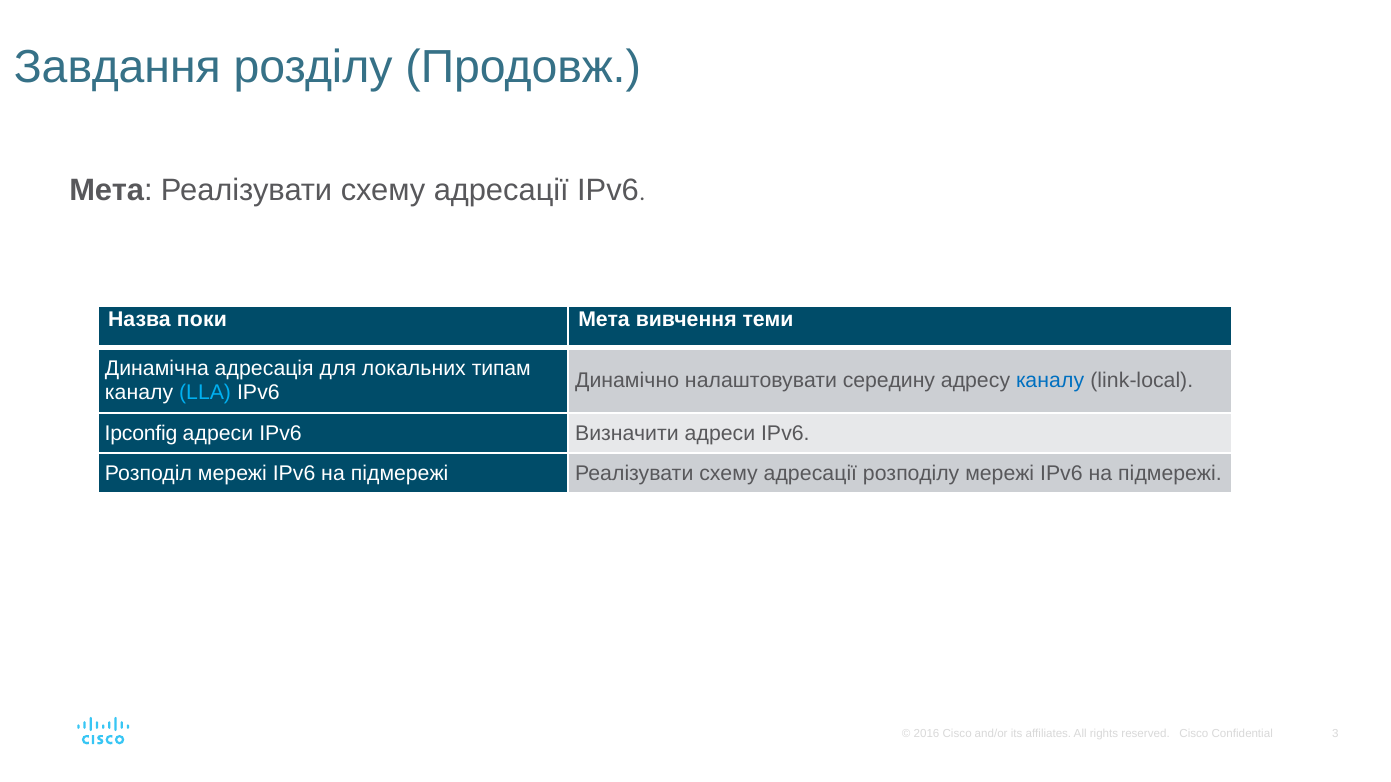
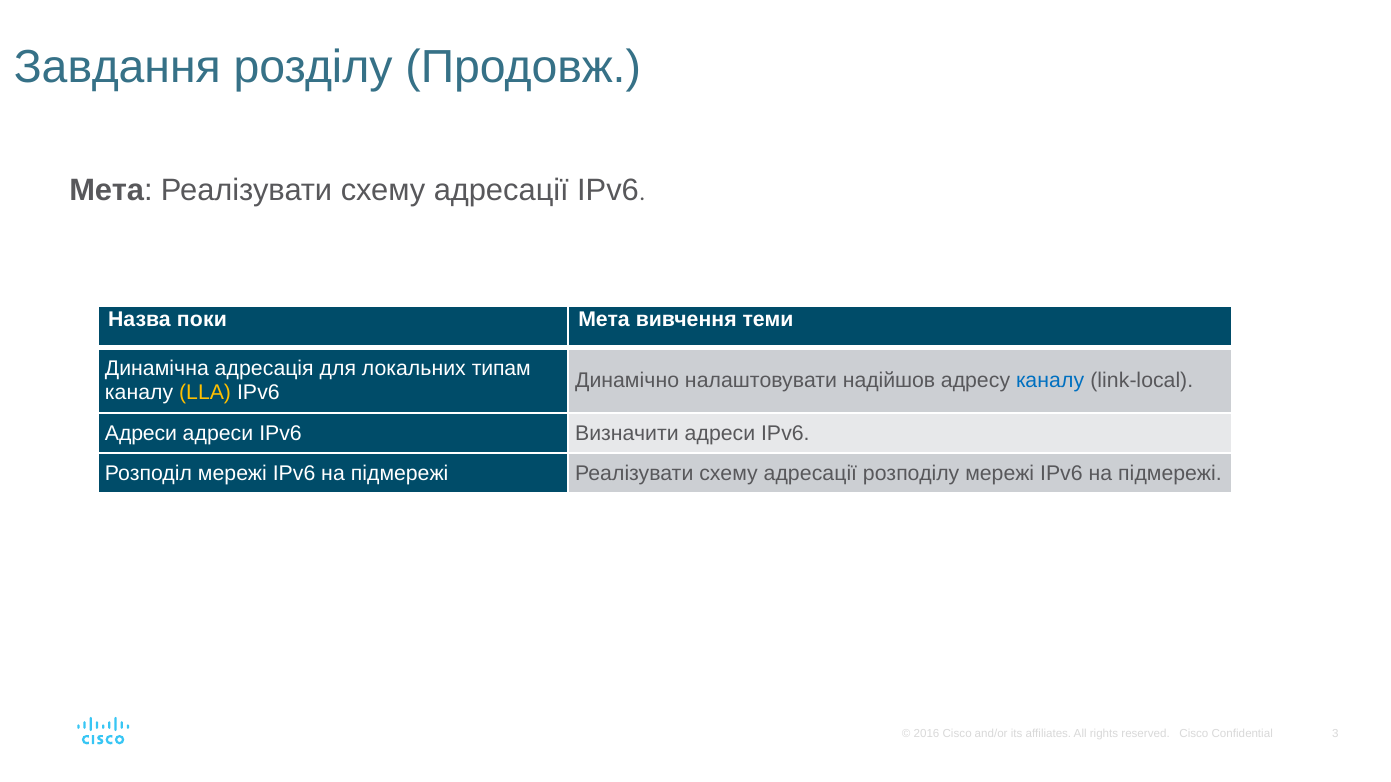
середину: середину -> надійшов (889, 381)
LLA colour: light blue -> yellow (205, 393)
Ipconfig: Ipconfig -> Адреси (141, 434)
